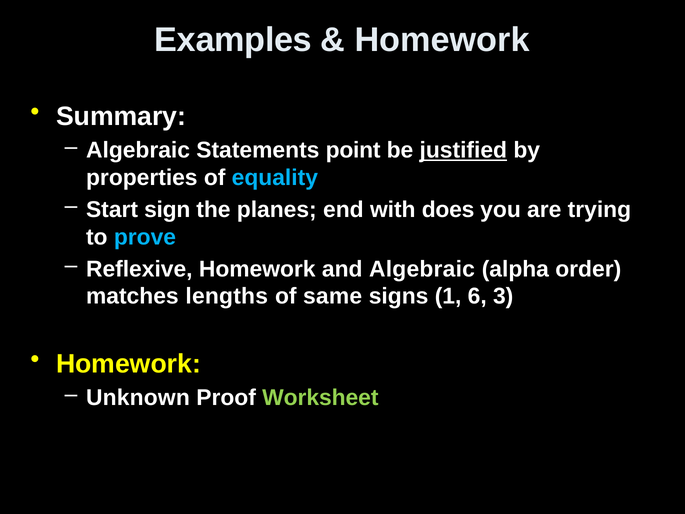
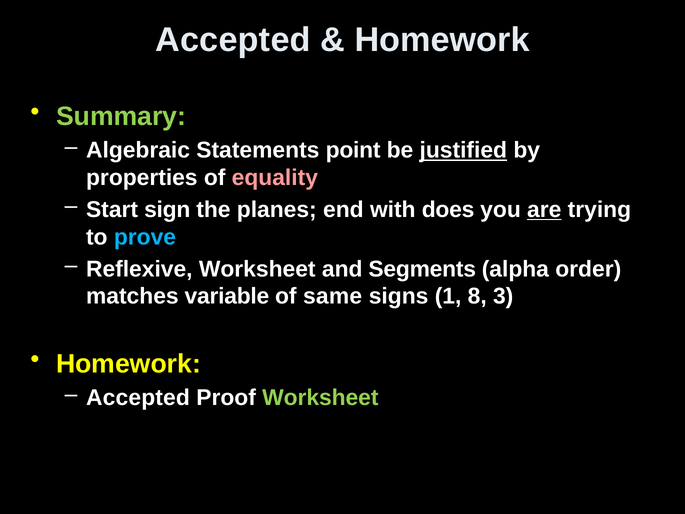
Examples: Examples -> Accepted (233, 40)
Summary colour: white -> light green (121, 116)
equality colour: light blue -> pink (275, 178)
are underline: none -> present (544, 210)
Reflexive Homework: Homework -> Worksheet (257, 269)
and Algebraic: Algebraic -> Segments (422, 269)
lengths: lengths -> variable (227, 296)
6: 6 -> 8 (477, 296)
Unknown: Unknown -> Accepted (138, 398)
